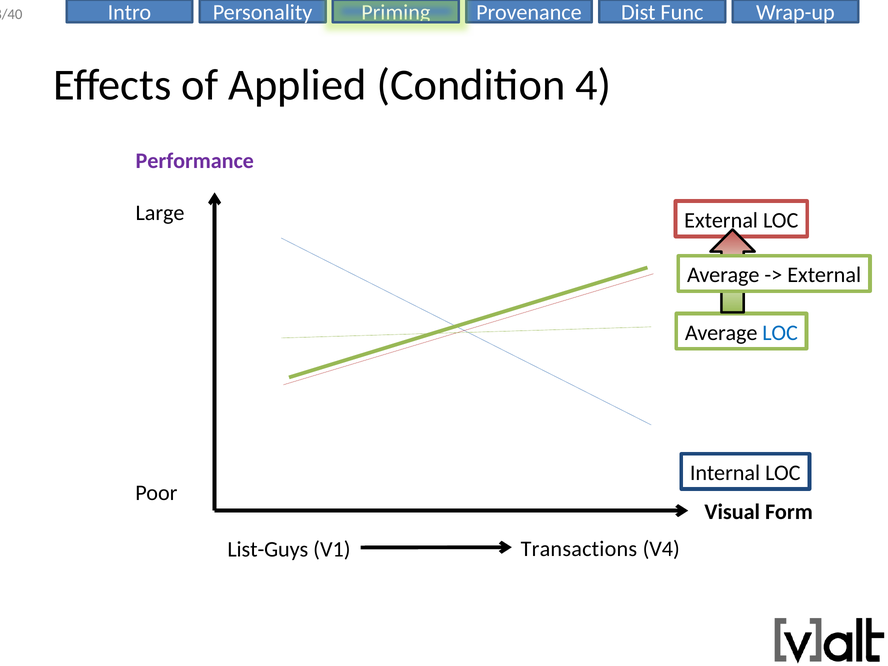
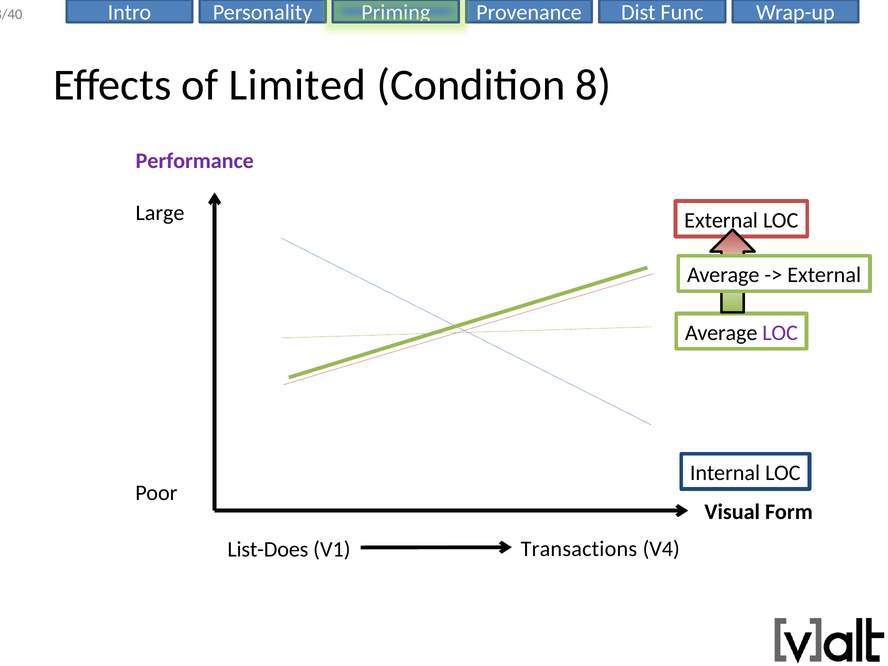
Applied: Applied -> Limited (297, 85)
4: 4 -> 8 (593, 85)
LOC colour: blue -> purple (780, 333)
List-Guys: List-Guys -> List-Does (268, 549)
